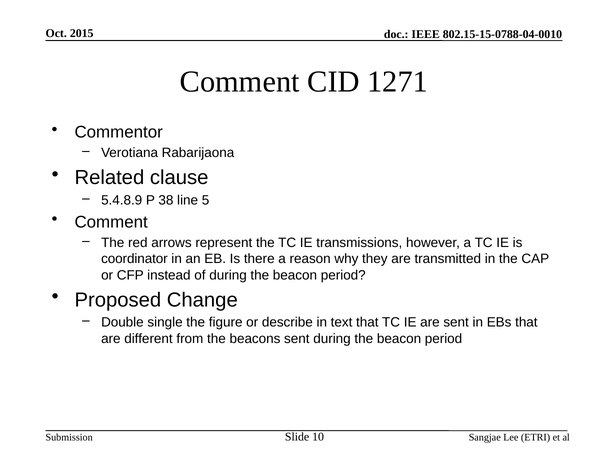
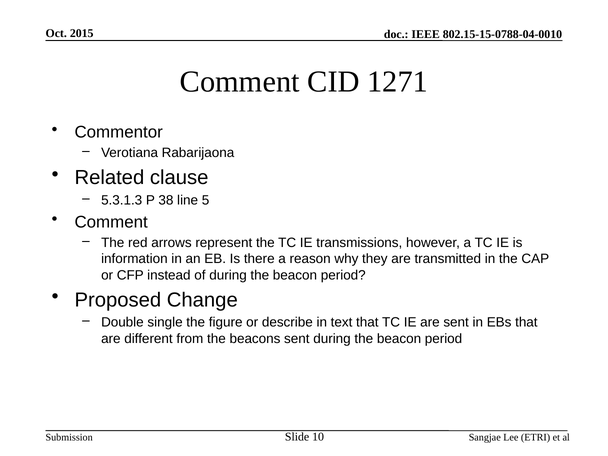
5.4.8.9: 5.4.8.9 -> 5.3.1.3 (122, 200)
coordinator: coordinator -> information (134, 259)
